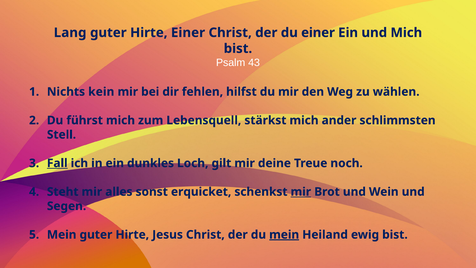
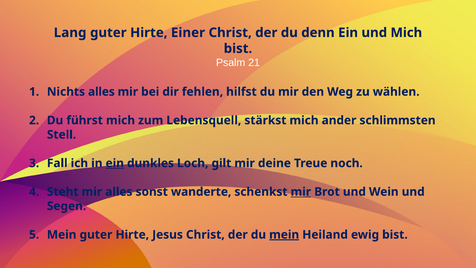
du einer: einer -> denn (318, 33)
43: 43 -> 21 (254, 63)
Nichts kein: kein -> alles (101, 92)
Fall underline: present -> none (57, 163)
ein underline: none -> present (115, 163)
erquicket: erquicket -> wanderte (201, 192)
